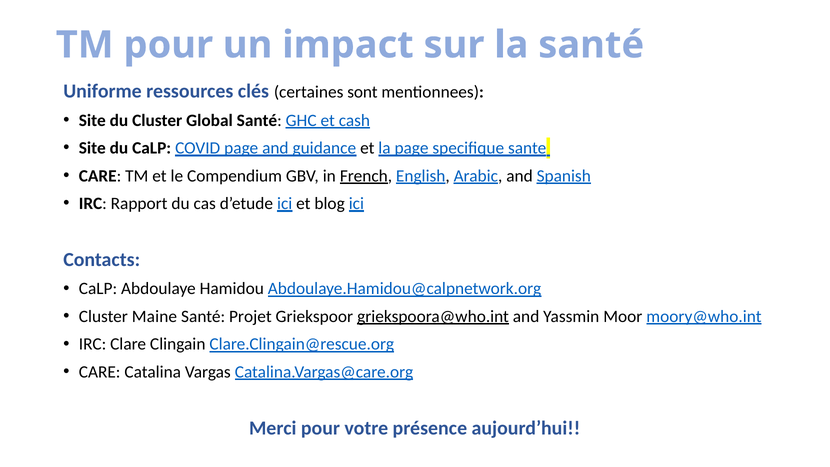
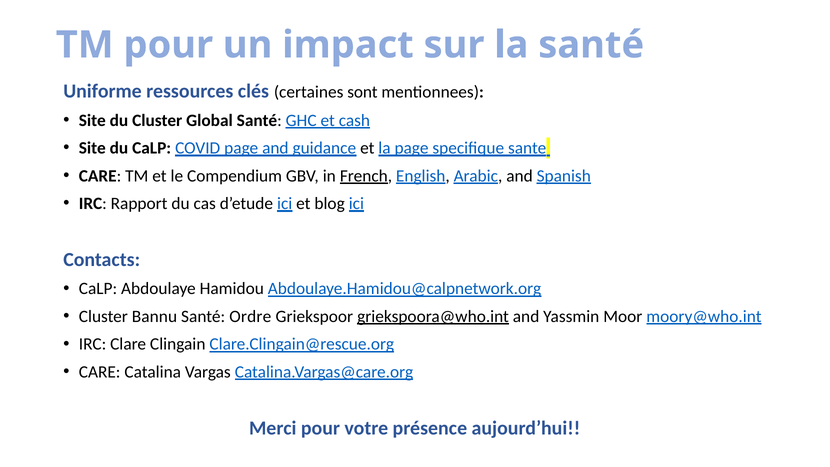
Maine: Maine -> Bannu (154, 316)
Projet: Projet -> Ordre (250, 316)
